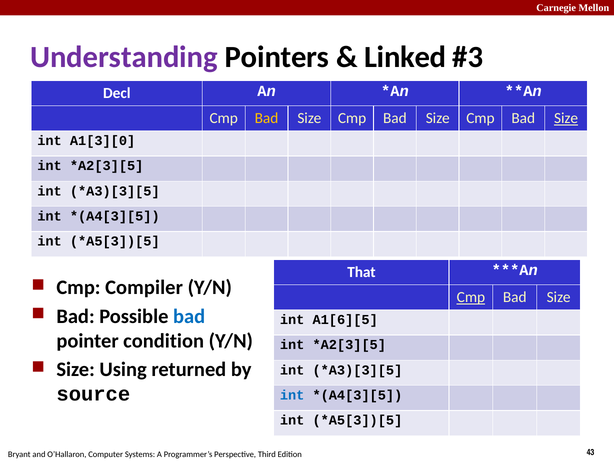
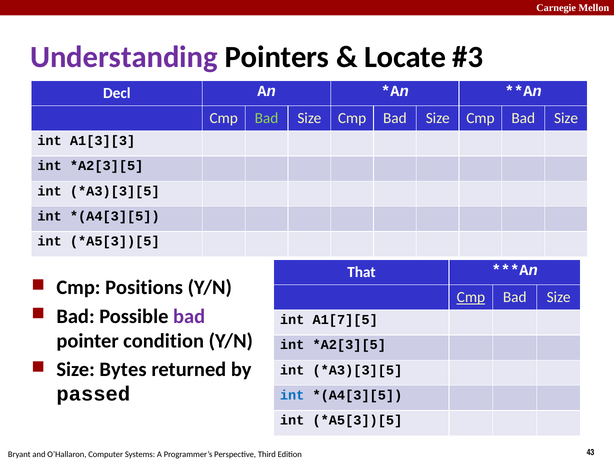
Linked: Linked -> Locate (405, 57)
Bad colour: yellow -> light green (267, 118)
Size underline: present -> none (566, 118)
A1[3][0: A1[3][0 -> A1[3][3 (103, 141)
Compiler: Compiler -> Positions (144, 287)
bad colour: blue -> purple (189, 316)
A1[6][5: A1[6][5 -> A1[7][5 (345, 319)
Using: Using -> Bytes (123, 369)
source: source -> passed (93, 394)
